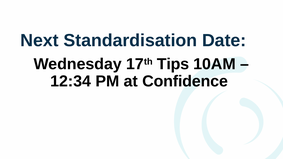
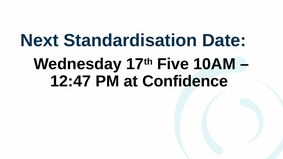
Tips: Tips -> Five (173, 64)
12:34: 12:34 -> 12:47 (71, 81)
